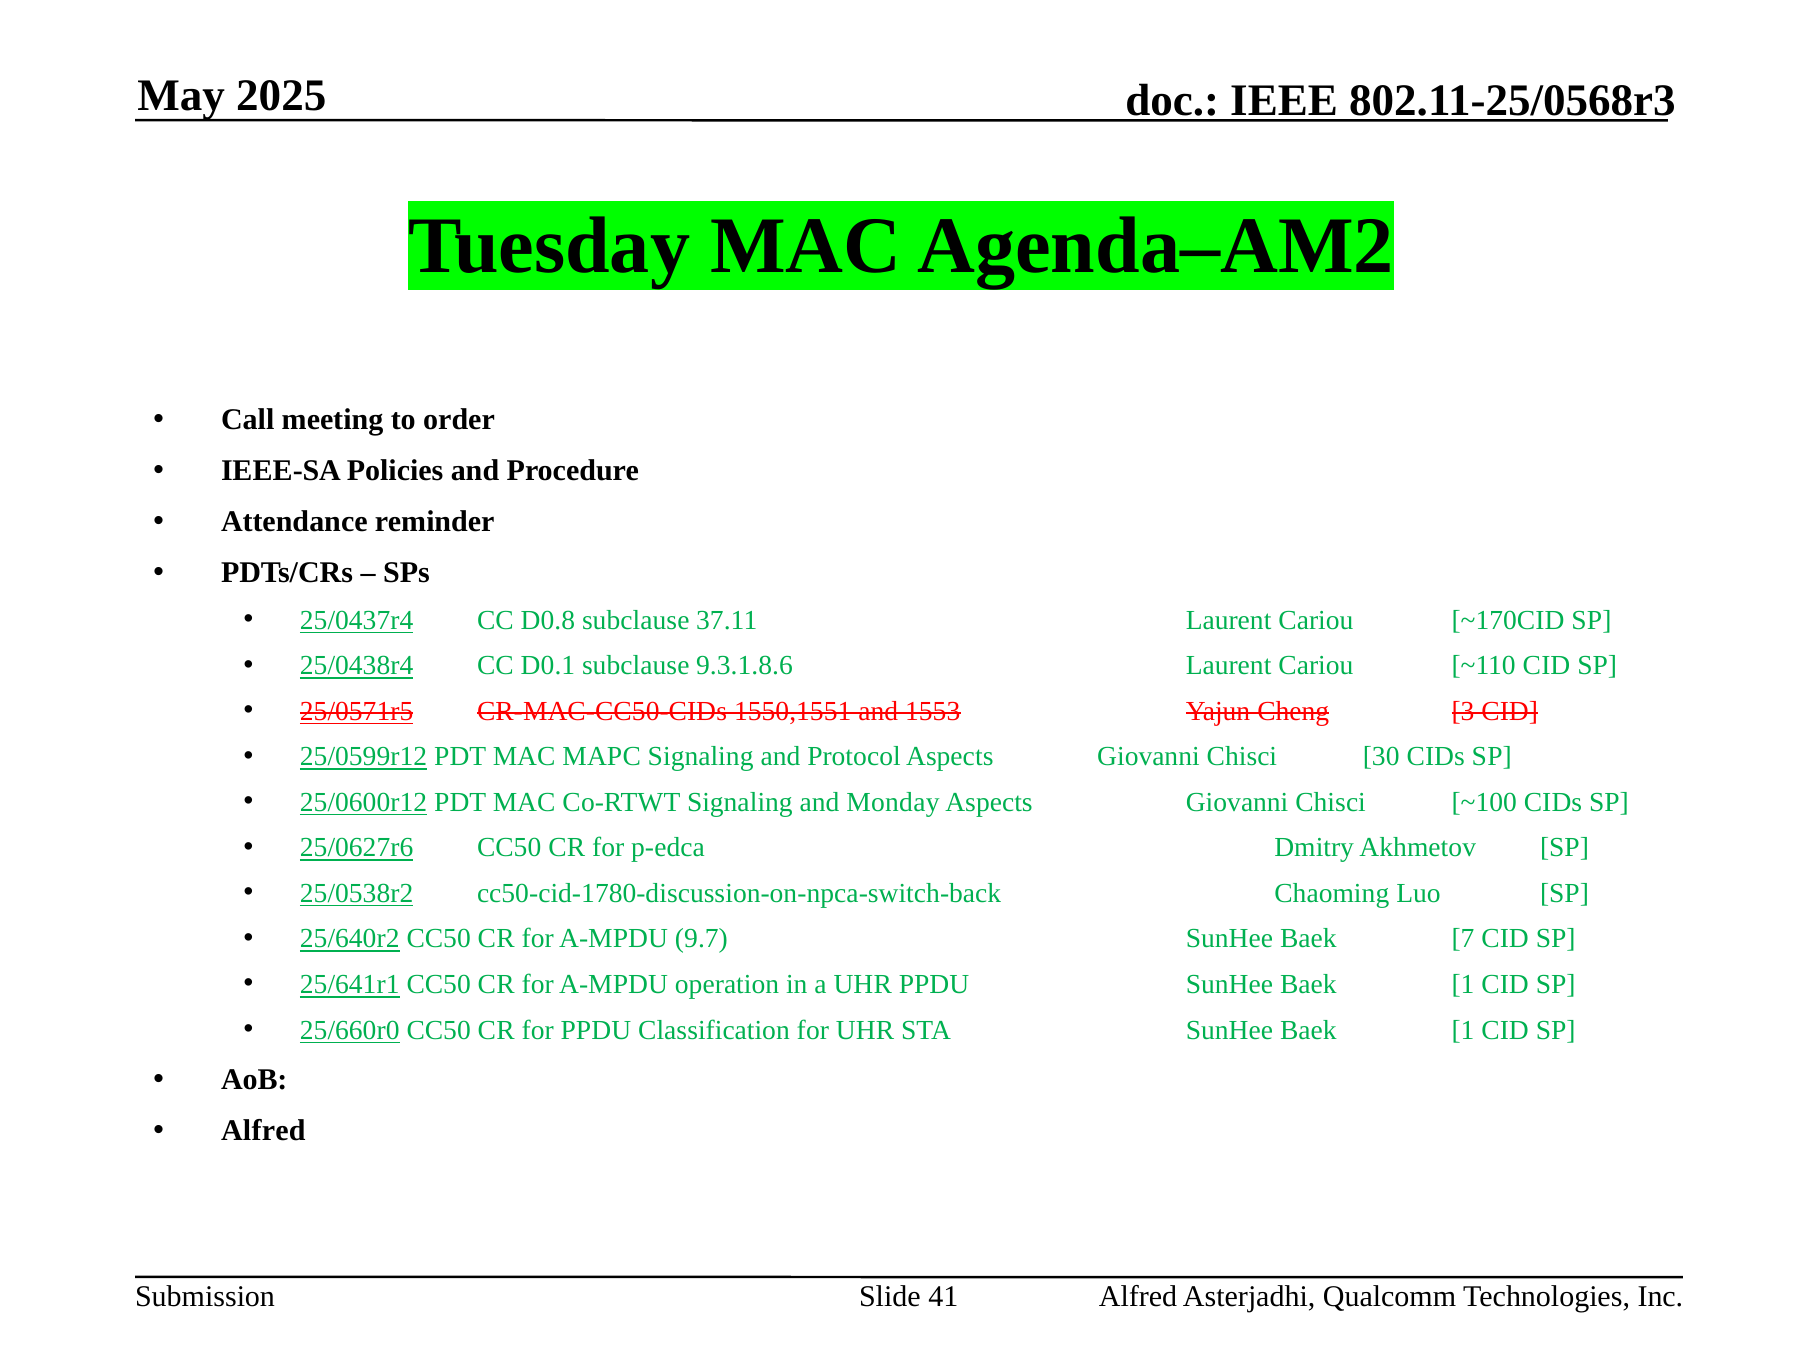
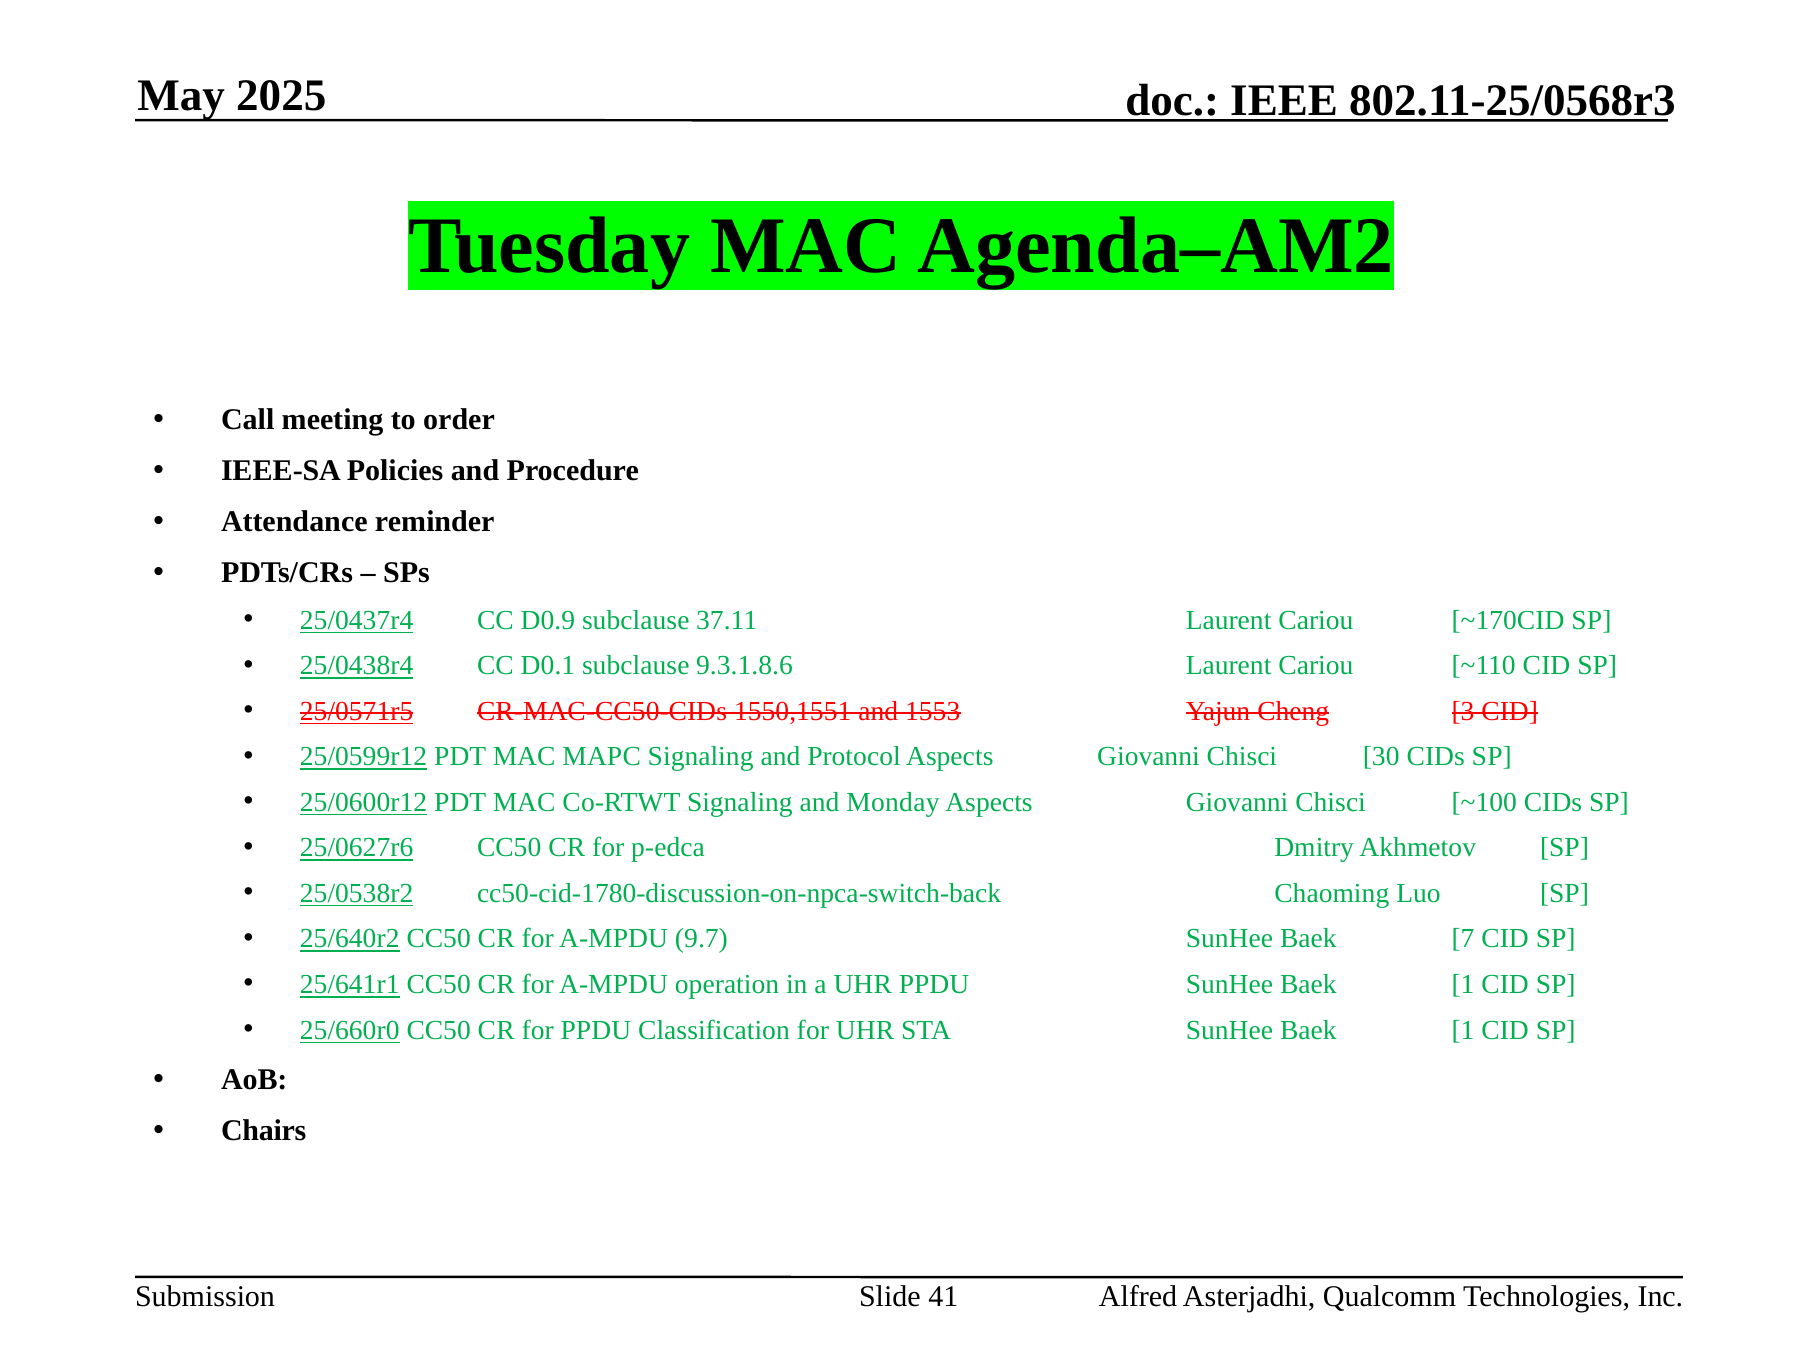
D0.8: D0.8 -> D0.9 (548, 620)
Alfred: Alfred -> Chairs (264, 1131)
